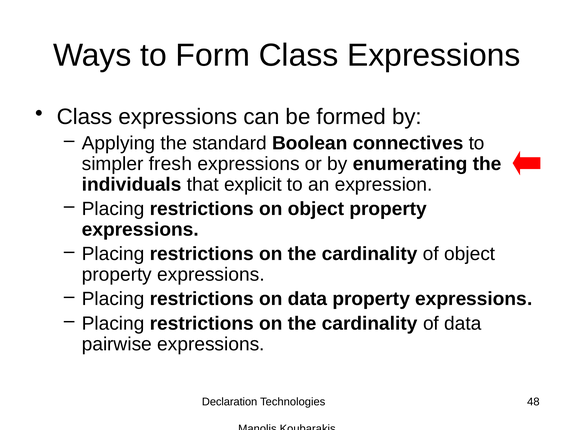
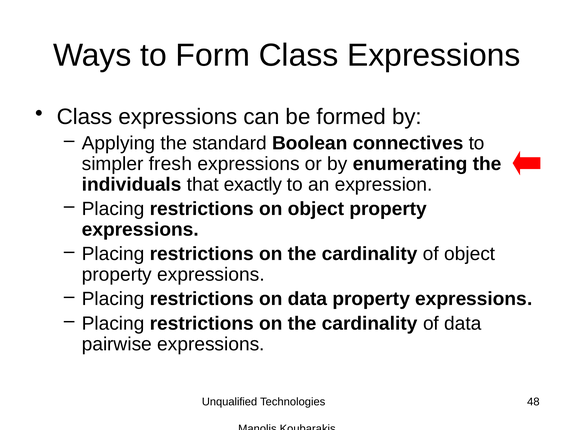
explicit: explicit -> exactly (253, 185)
Declaration: Declaration -> Unqualified (230, 402)
